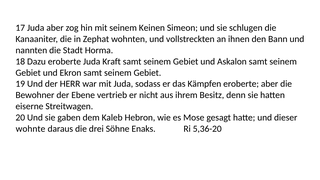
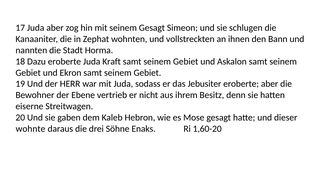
seinem Keinen: Keinen -> Gesagt (152, 28)
Kämpfen: Kämpfen -> Jebusiter (204, 84)
5,36-20: 5,36-20 -> 1,60-20 (207, 129)
